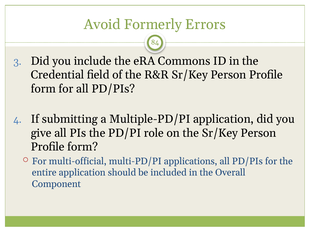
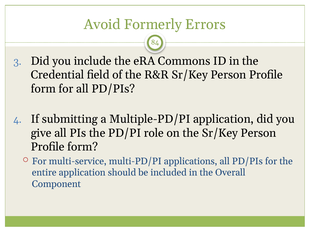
multi-official: multi-official -> multi-service (78, 162)
